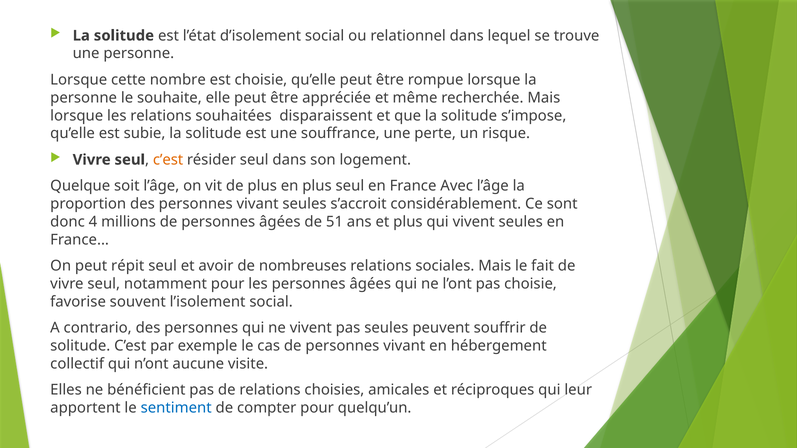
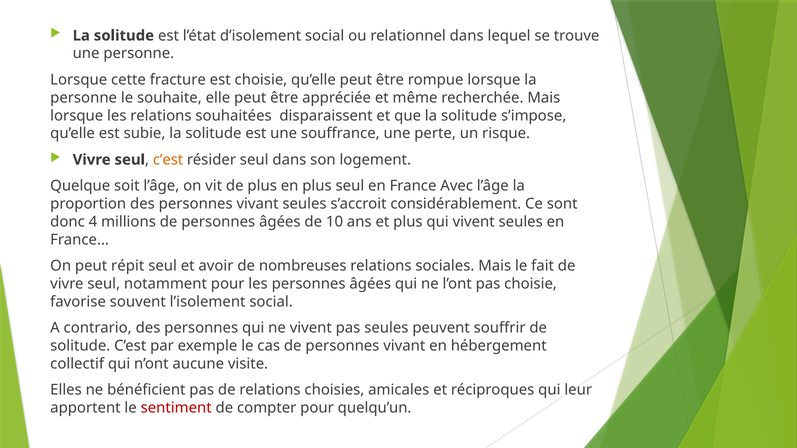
nombre: nombre -> fracture (178, 80)
51: 51 -> 10 (335, 222)
sentiment colour: blue -> red (176, 408)
